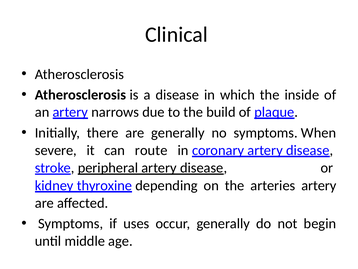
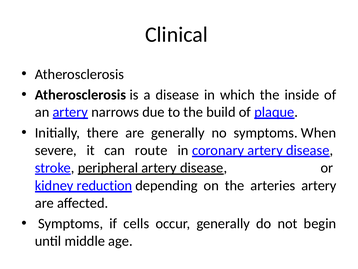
thyroxine: thyroxine -> reduction (104, 185)
uses: uses -> cells (136, 223)
